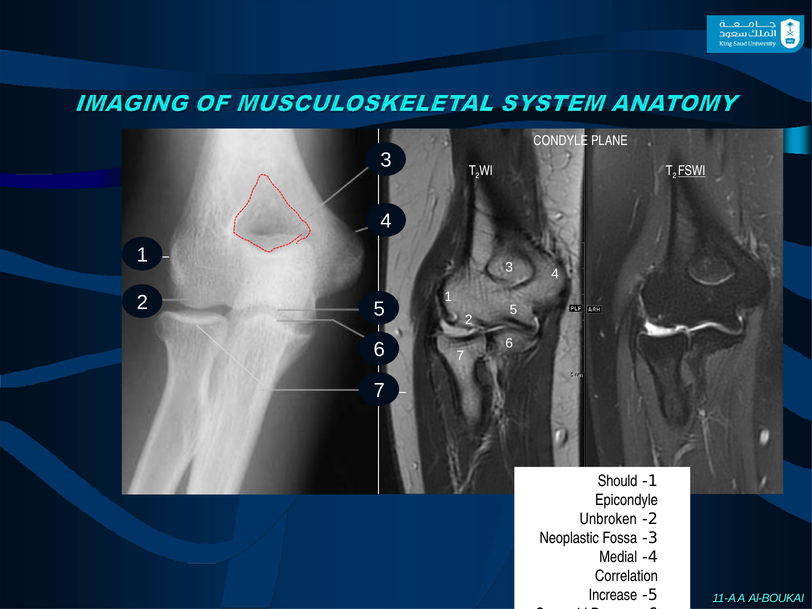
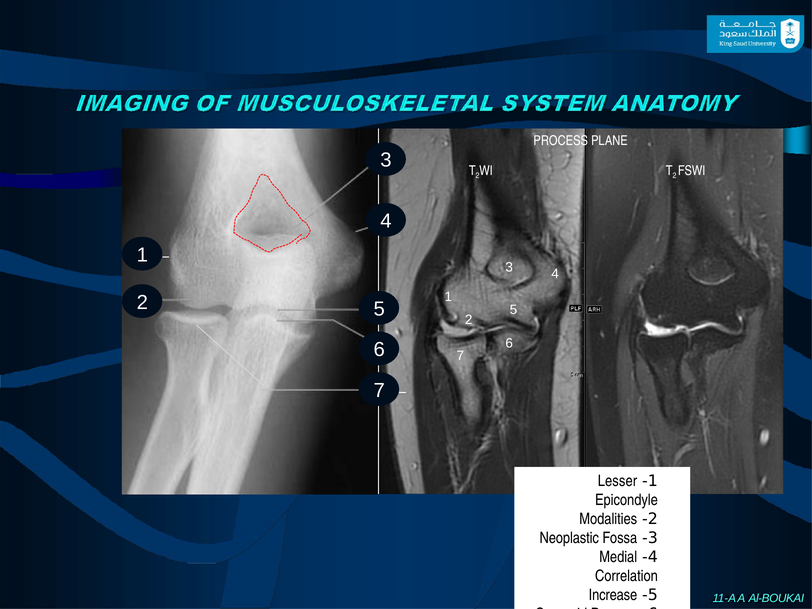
CONDYLE: CONDYLE -> PROCESS (561, 141)
FSWI underline: present -> none (692, 171)
Should: Should -> Lesser (617, 481)
Unbroken: Unbroken -> Modalities (608, 519)
